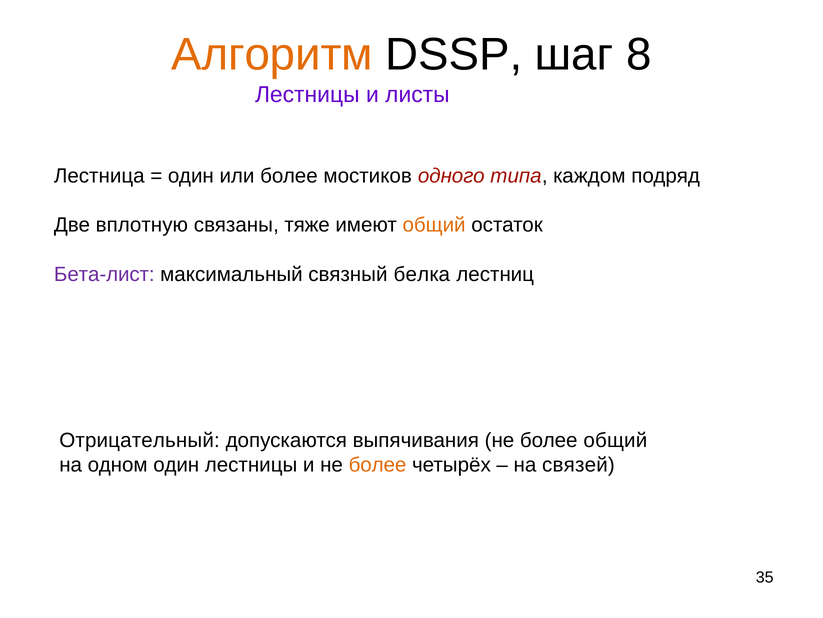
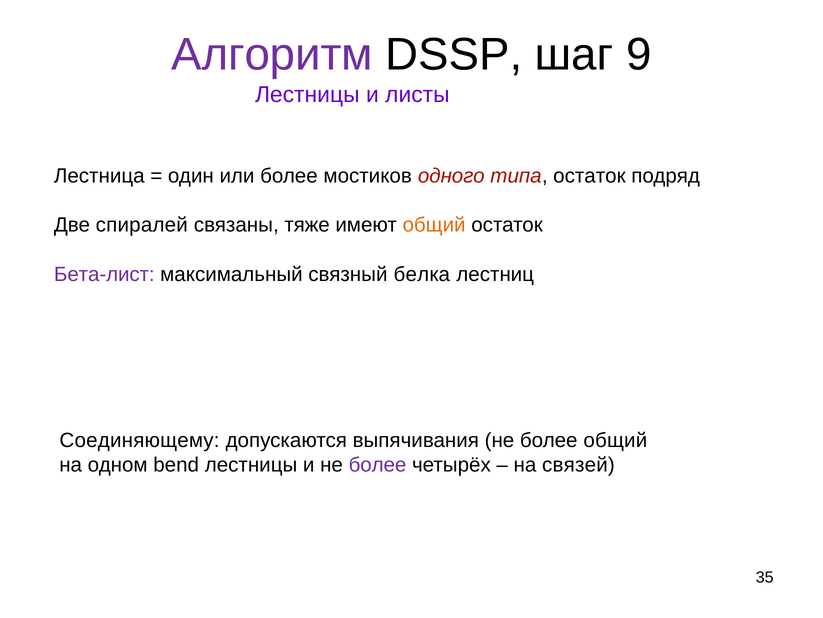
Алгоритм colour: orange -> purple (272, 55)
8: 8 -> 9 (639, 55)
типа каждом: каждом -> остаток (589, 176)
вплотную: вплотную -> спиралей (142, 225)
Отрицательный: Отрицательный -> Соединяющему (139, 440)
одном один: один -> bend (176, 465)
более colour: orange -> purple (378, 465)
